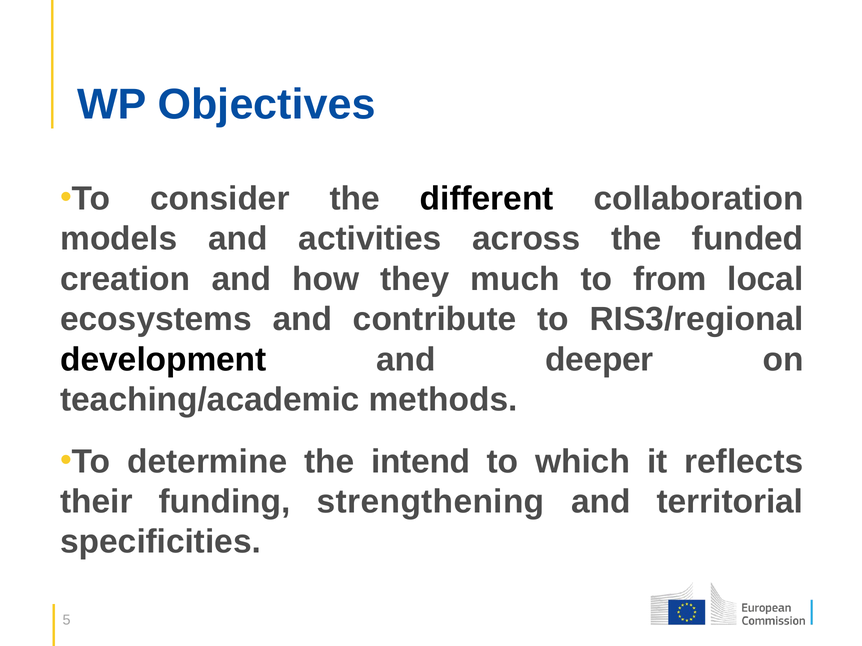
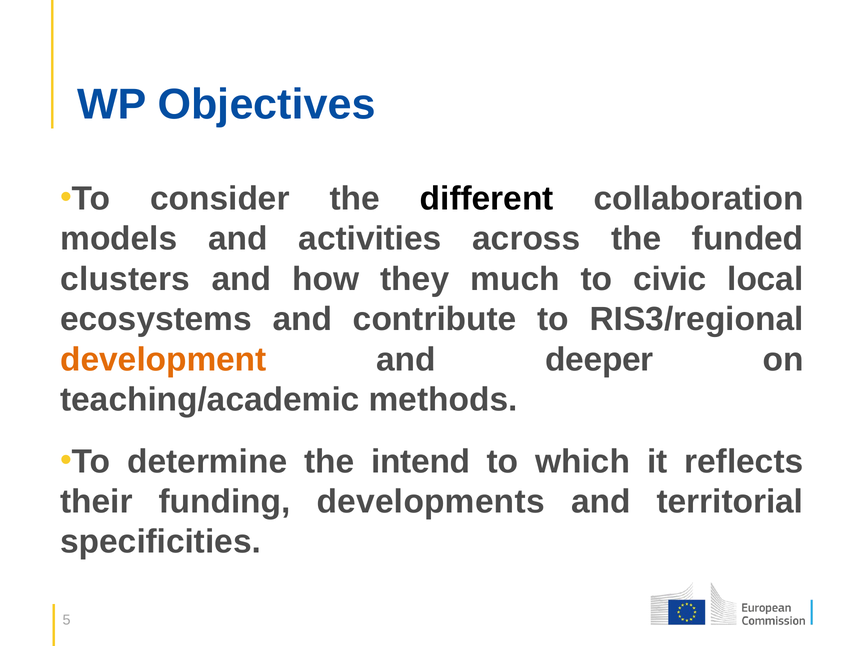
creation: creation -> clusters (125, 279)
from: from -> civic (670, 279)
development colour: black -> orange (163, 360)
strengthening: strengthening -> developments (431, 502)
